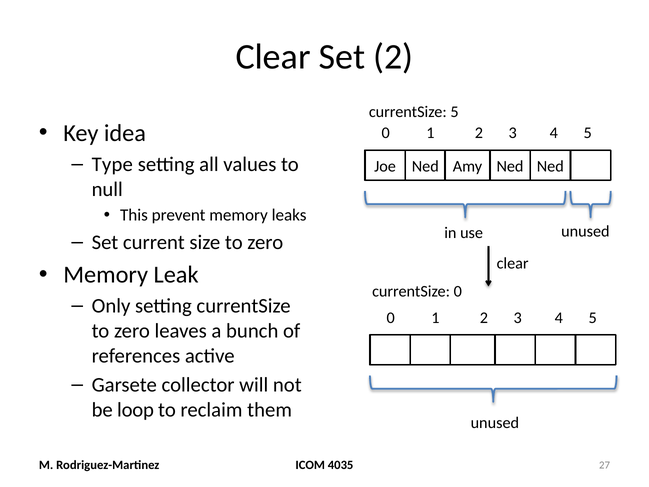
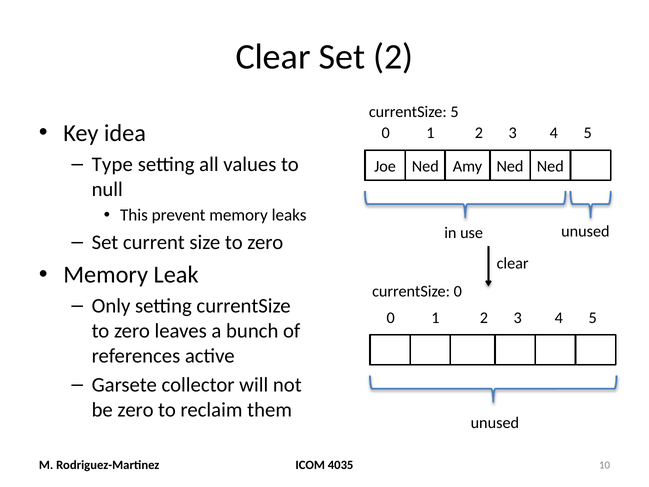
be loop: loop -> zero (136, 410)
27: 27 -> 10 (605, 465)
